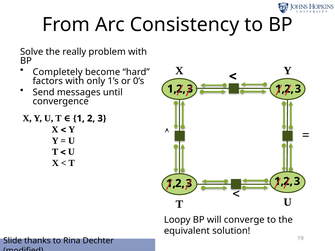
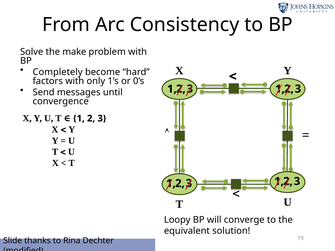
really: really -> make (74, 52)
